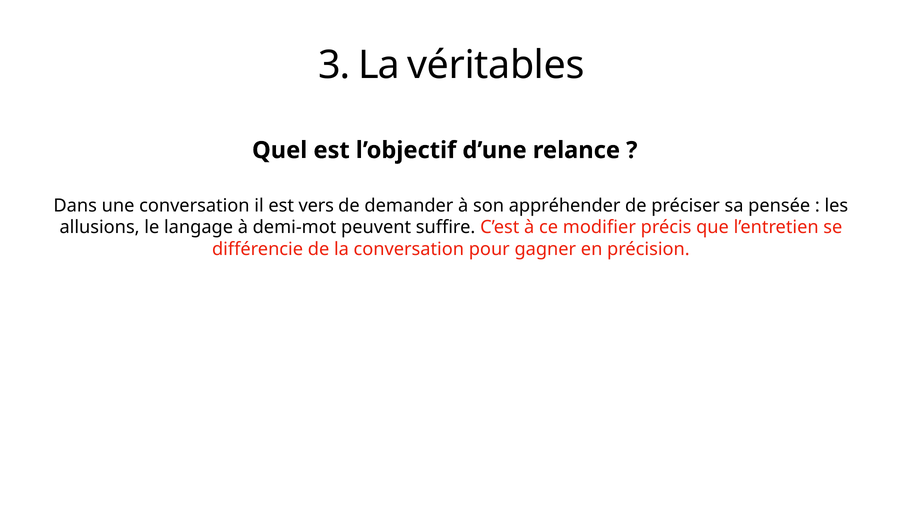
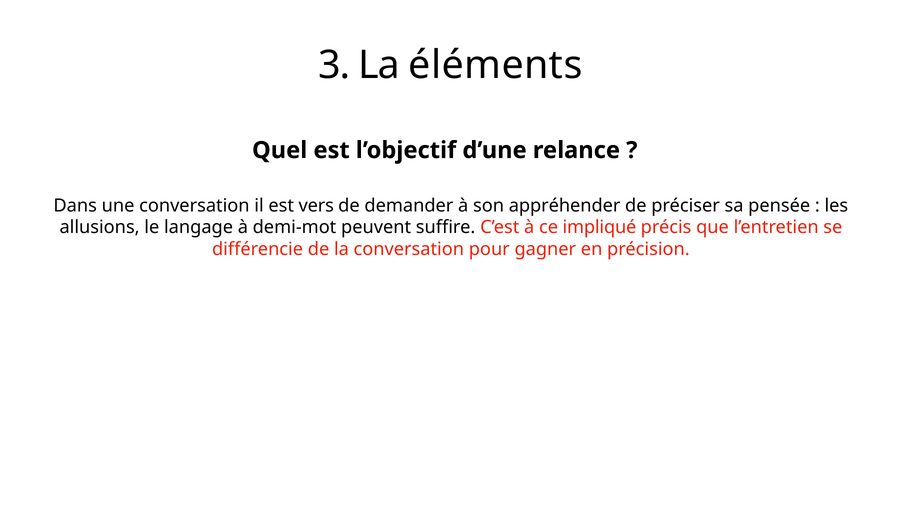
véritables: véritables -> éléments (495, 65)
modifier: modifier -> impliqué (599, 227)
